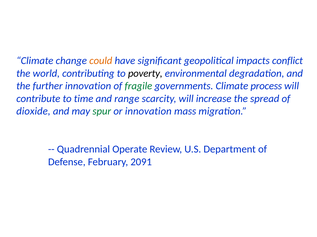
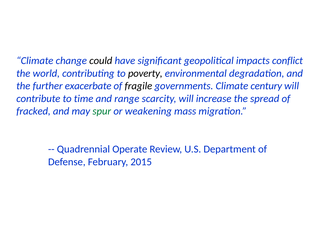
could colour: orange -> black (101, 61)
further innovation: innovation -> exacerbate (88, 86)
fragile colour: green -> black (138, 86)
process: process -> century (266, 86)
dioxide: dioxide -> fracked (33, 112)
or innovation: innovation -> weakening (148, 112)
2091: 2091 -> 2015 (141, 162)
